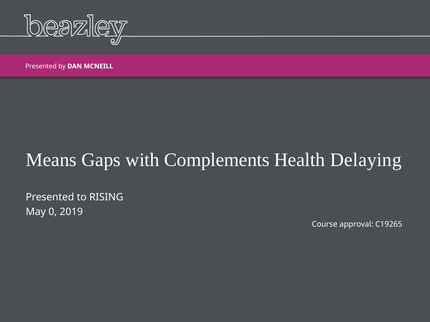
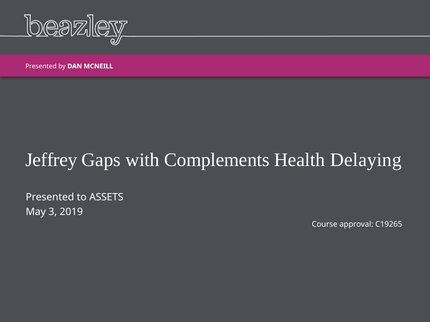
Means: Means -> Jeffrey (51, 160)
RISING: RISING -> ASSETS (106, 197)
0: 0 -> 3 (53, 212)
